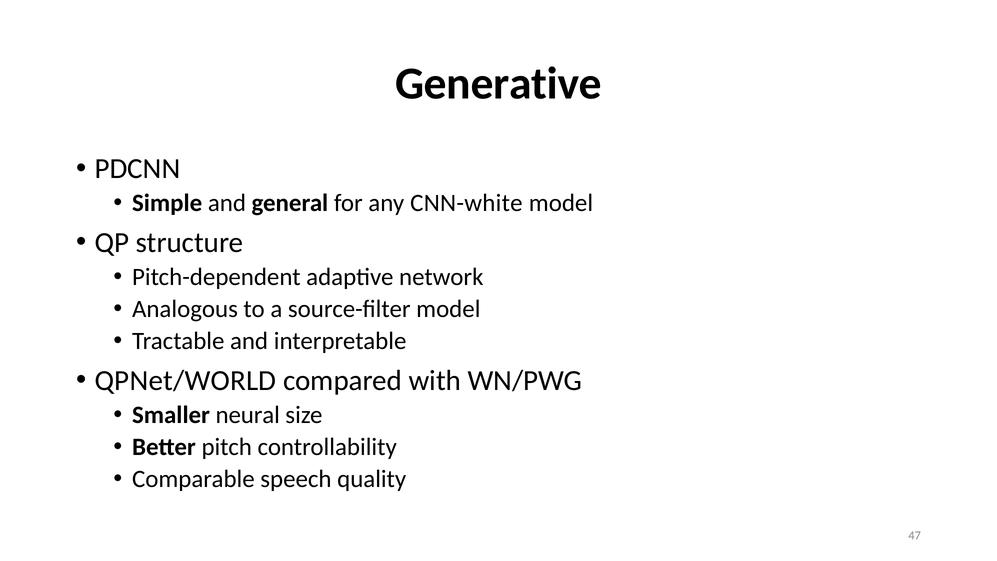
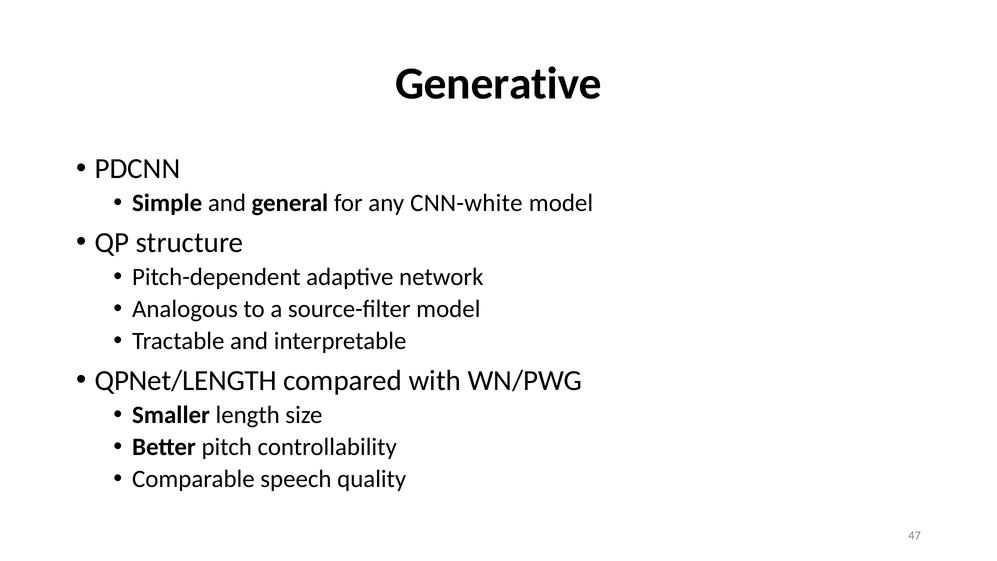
QPNet/WORLD: QPNet/WORLD -> QPNet/LENGTH (186, 380)
neural: neural -> length (248, 415)
